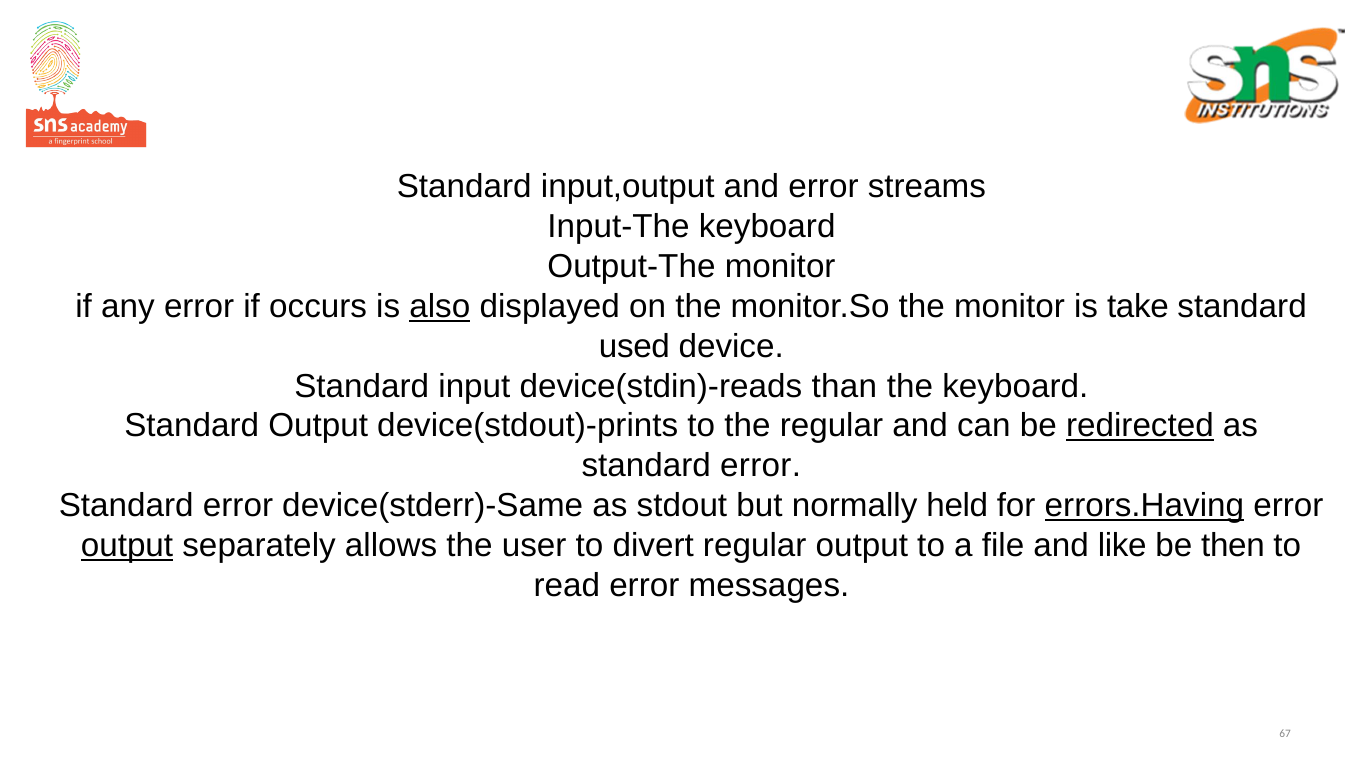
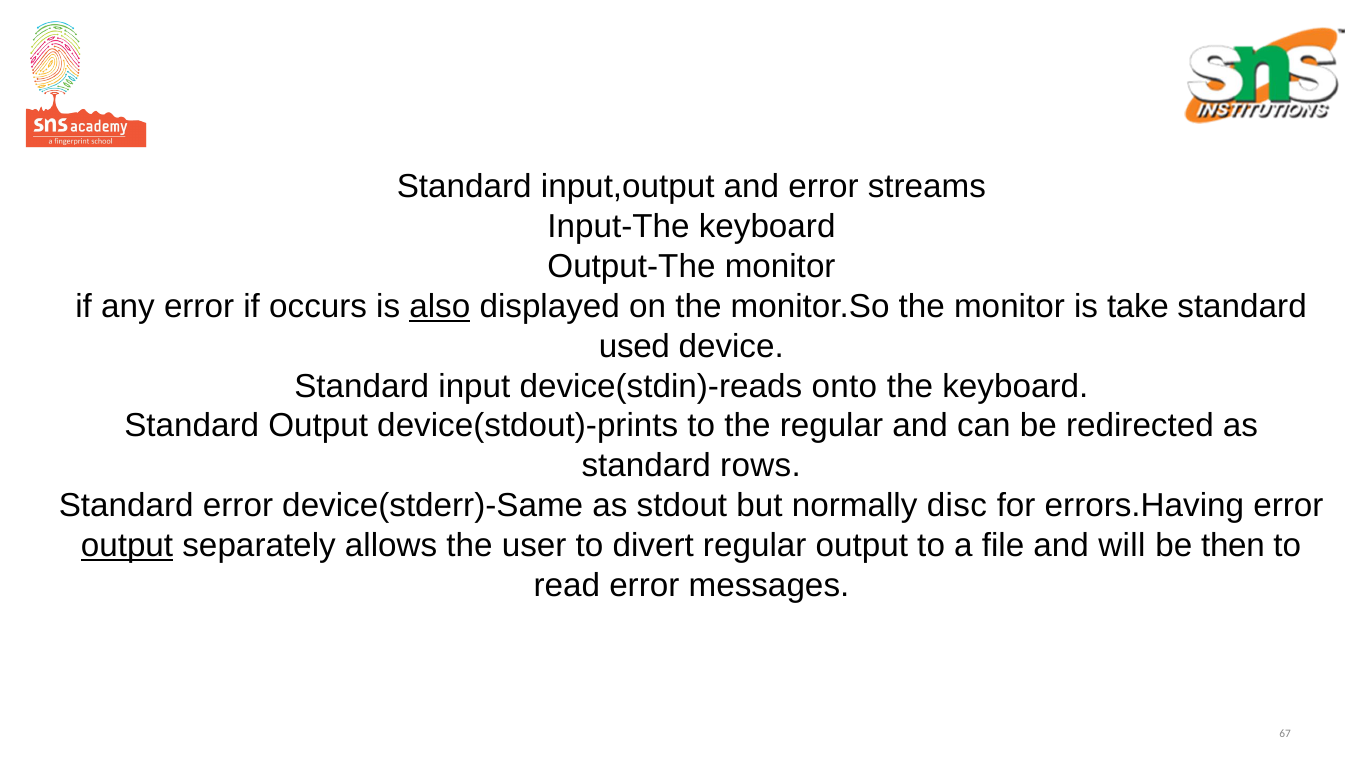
than: than -> onto (844, 386)
redirected underline: present -> none (1140, 426)
error: error -> rows (761, 466)
held: held -> disc (957, 506)
errors.Having underline: present -> none (1144, 506)
like: like -> will (1122, 546)
